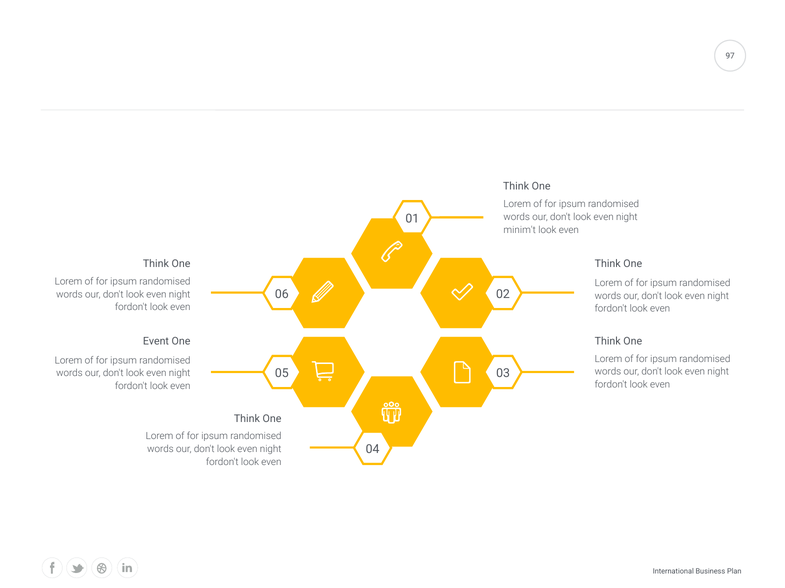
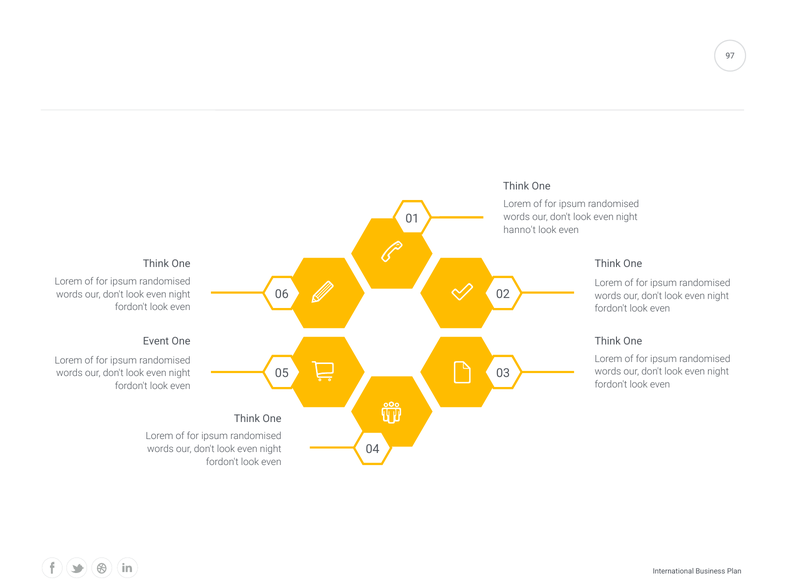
minim't: minim't -> hanno't (520, 230)
